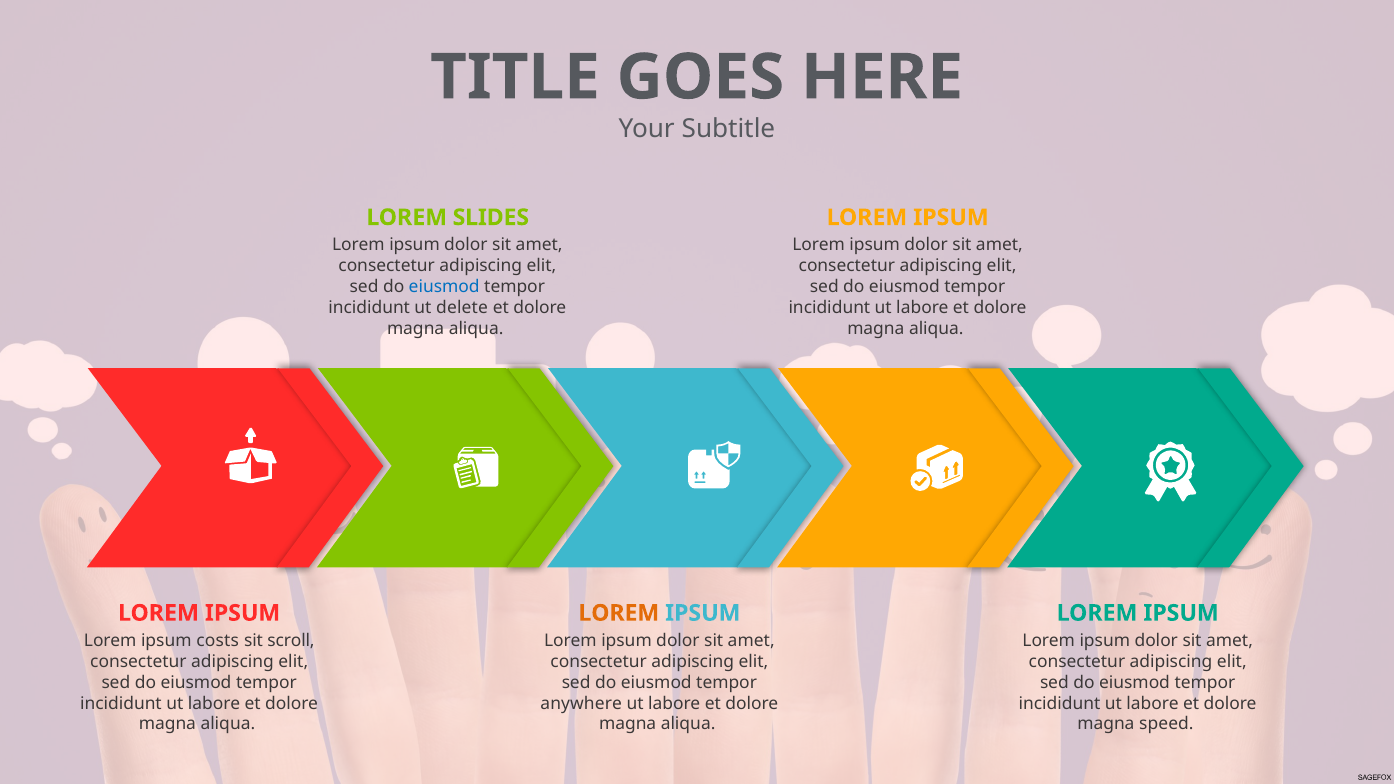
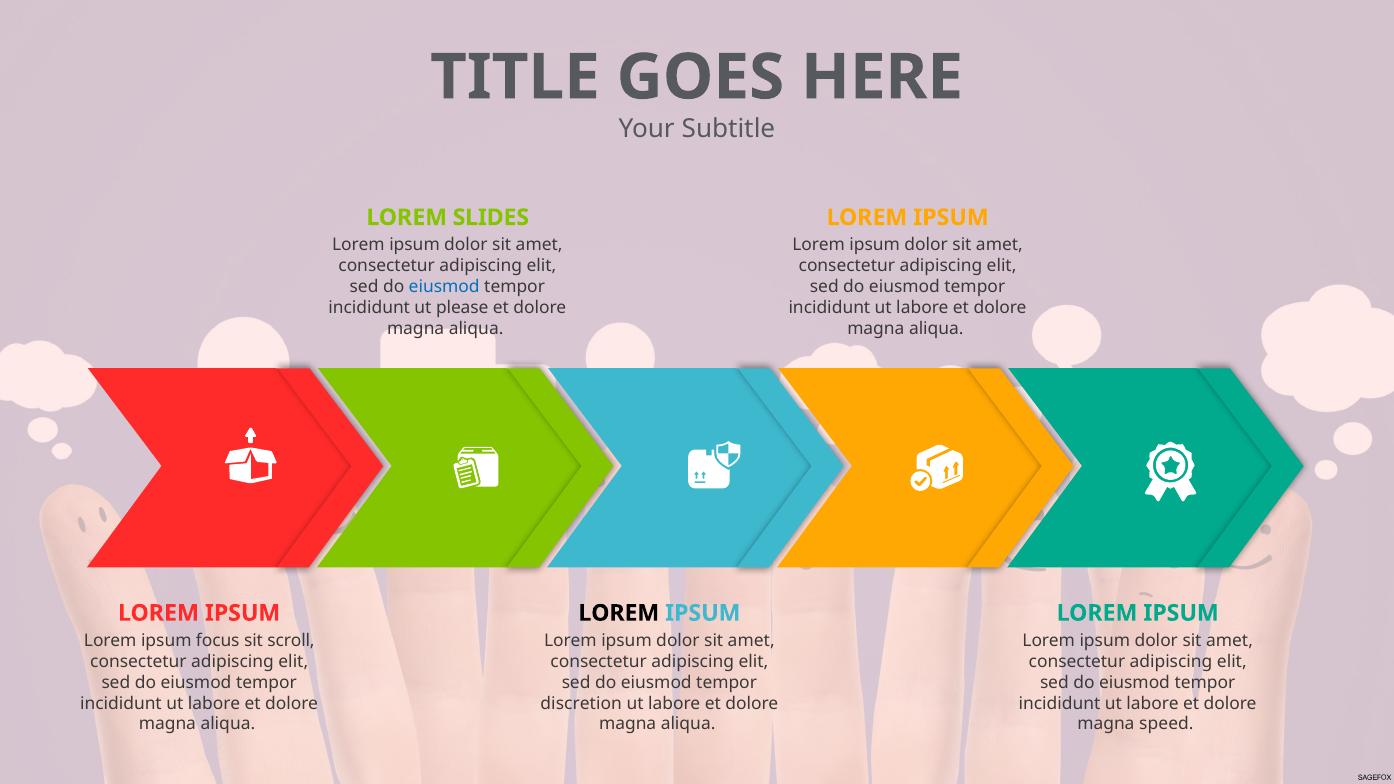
delete: delete -> please (462, 308)
LOREM colour: orange -> black (619, 613)
costs: costs -> focus (218, 641)
anywhere: anywhere -> discretion (581, 703)
